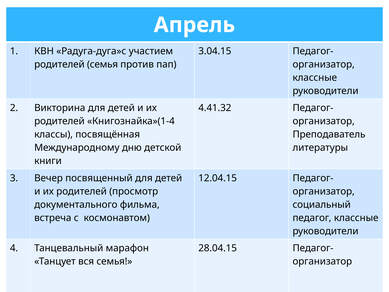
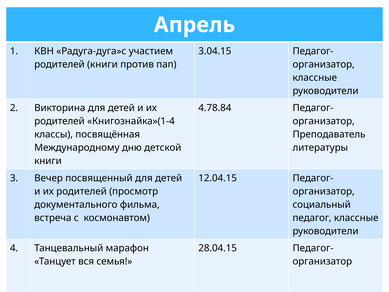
родителей семья: семья -> книги (102, 64)
4.41.32: 4.41.32 -> 4.78.84 (215, 108)
